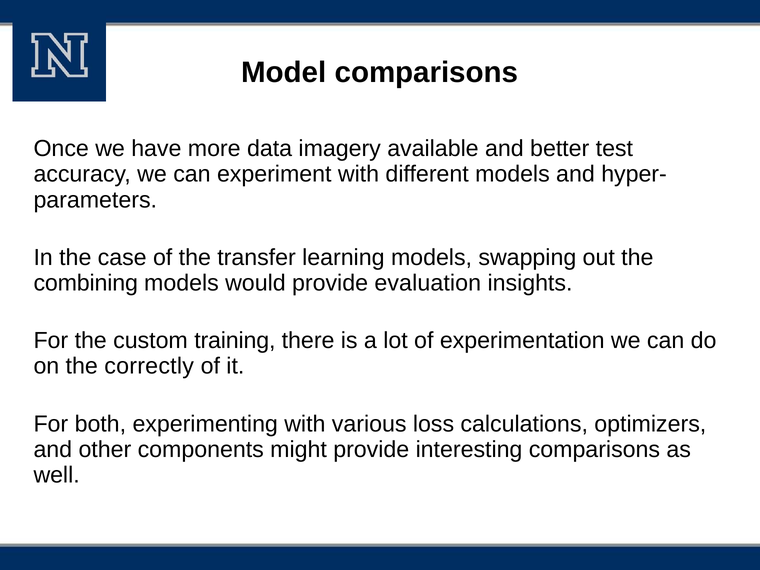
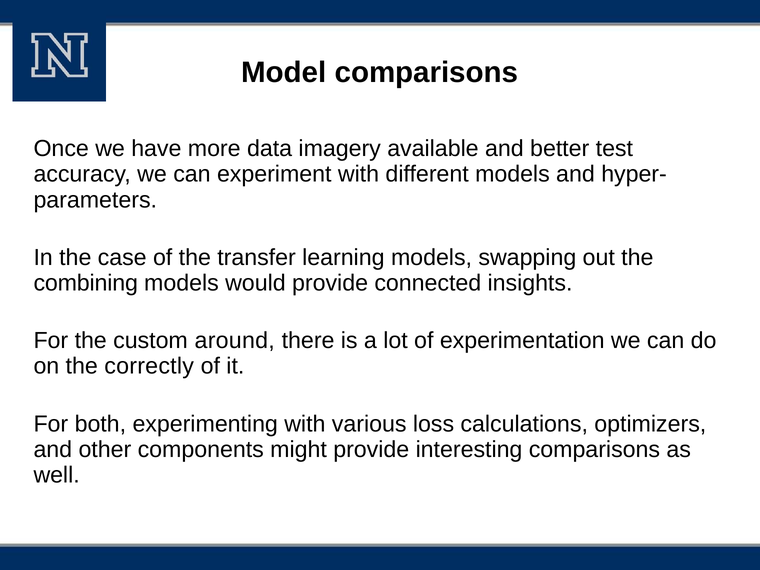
evaluation: evaluation -> connected (428, 283)
training: training -> around (235, 341)
